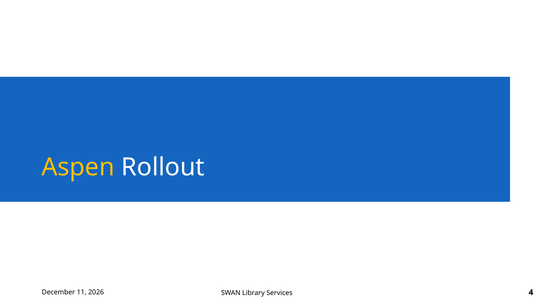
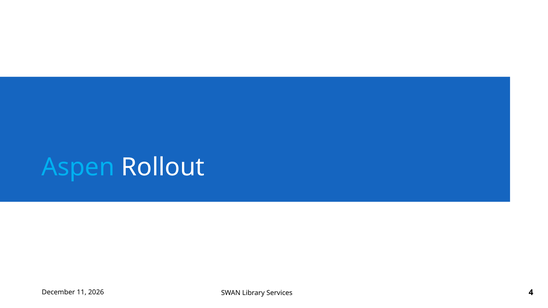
Aspen colour: yellow -> light blue (78, 167)
